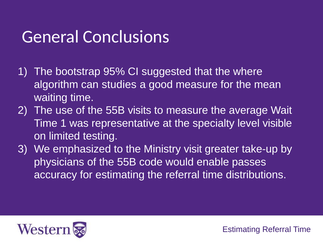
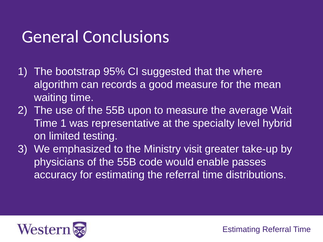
studies: studies -> records (119, 85)
visits: visits -> upon (140, 110)
visible: visible -> hybrid (277, 123)
